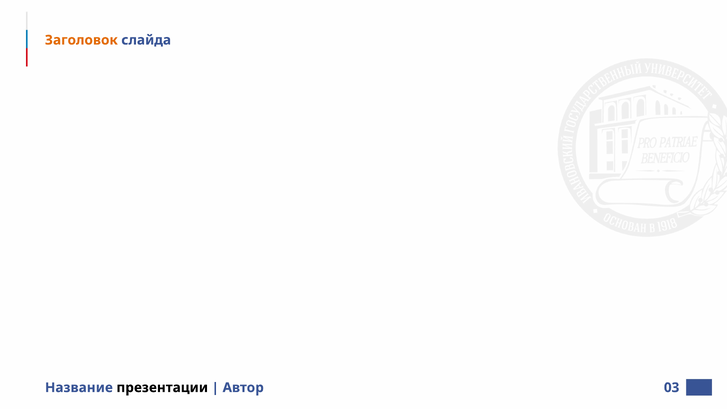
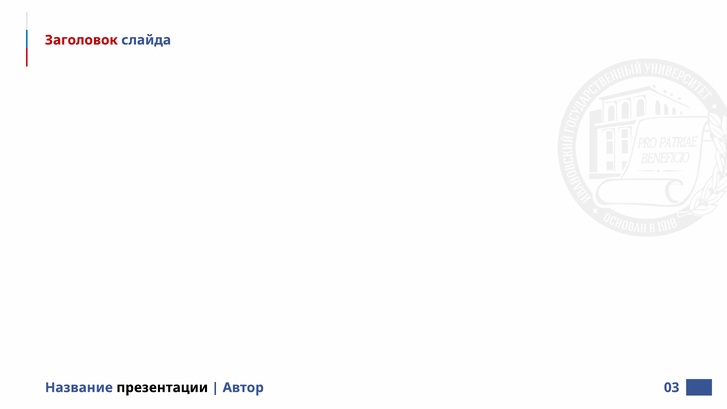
Заголовок colour: orange -> red (81, 40)
